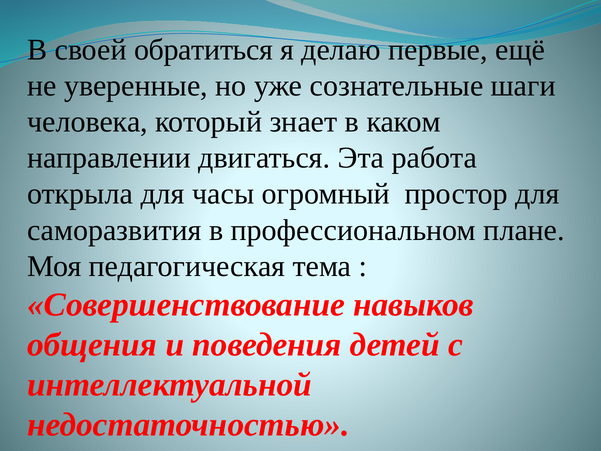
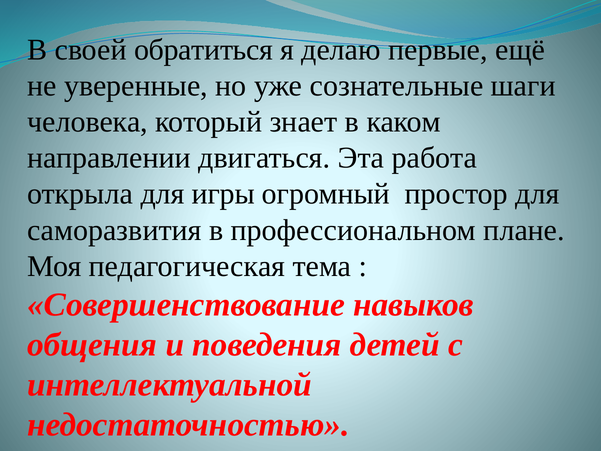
часы: часы -> игры (223, 194)
